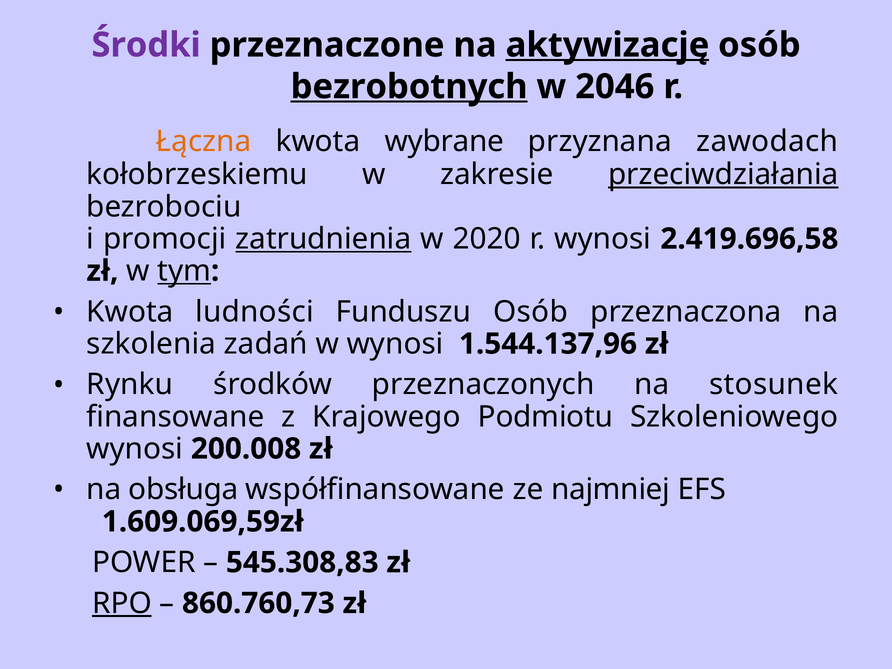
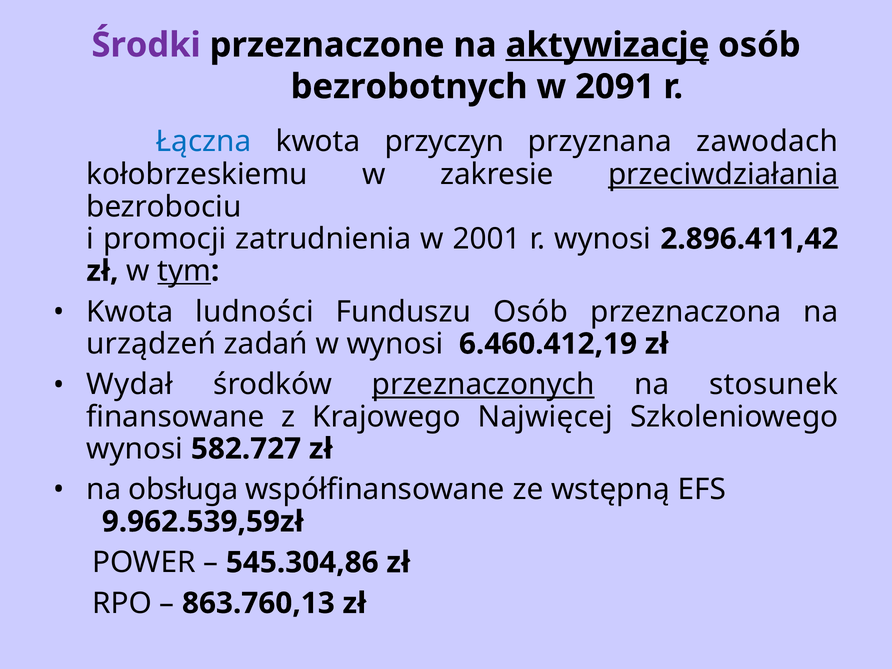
bezrobotnych underline: present -> none (409, 87)
2046: 2046 -> 2091 (615, 87)
Łączna colour: orange -> blue (204, 141)
wybrane: wybrane -> przyczyn (444, 141)
zatrudnienia underline: present -> none (323, 239)
2020: 2020 -> 2001 (487, 239)
2.419.696,58: 2.419.696,58 -> 2.896.411,42 (749, 239)
szkolenia: szkolenia -> urządzeń (151, 344)
1.544.137,96: 1.544.137,96 -> 6.460.412,19 (548, 344)
Rynku: Rynku -> Wydał (130, 385)
przeznaczonych underline: none -> present (483, 385)
Podmiotu: Podmiotu -> Najwięcej (545, 417)
200.008: 200.008 -> 582.727 (246, 449)
najmniej: najmniej -> wstępną (610, 490)
1.609.069,59zł: 1.609.069,59zł -> 9.962.539,59zł (203, 522)
545.308,83: 545.308,83 -> 545.304,86 (302, 562)
RPO underline: present -> none (122, 603)
860.760,73: 860.760,73 -> 863.760,13 (258, 603)
